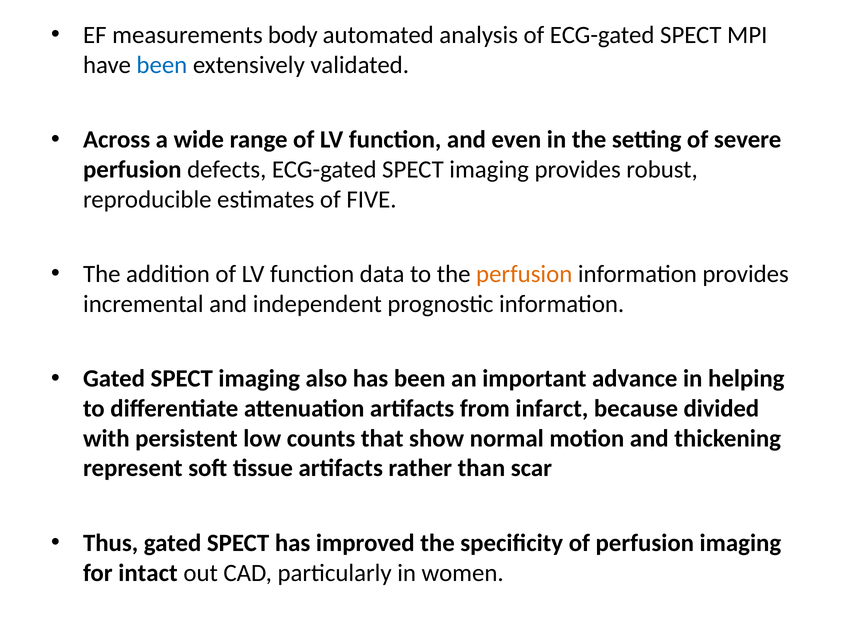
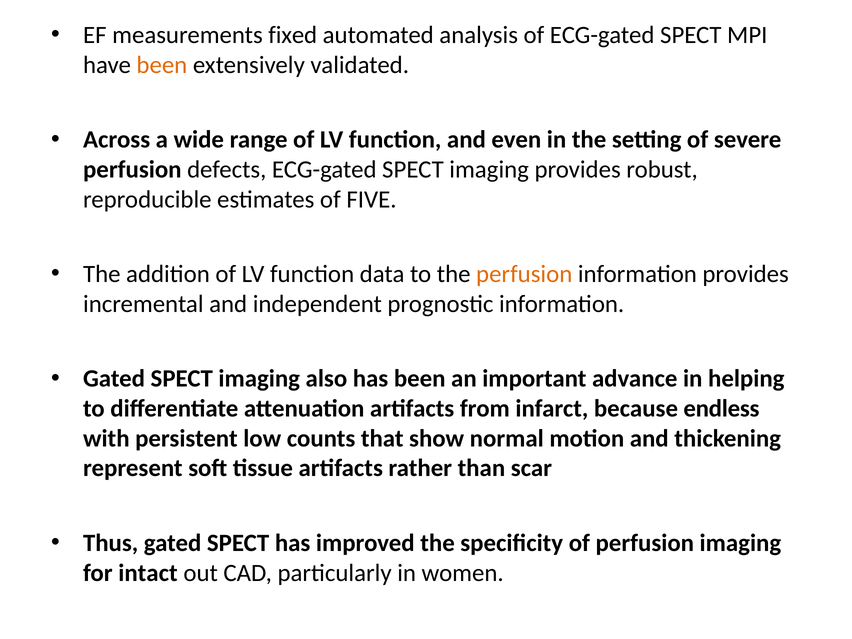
body: body -> fixed (293, 35)
been colour: blue -> orange (162, 65)
divided: divided -> endless (721, 409)
